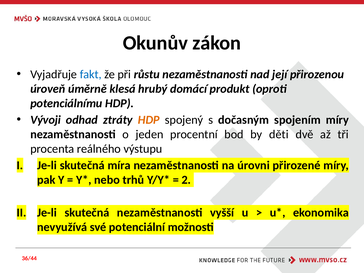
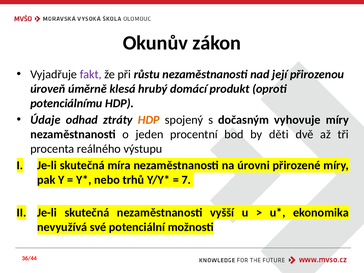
fakt colour: blue -> purple (91, 74)
Vývoji: Vývoji -> Údaje (45, 120)
spojením: spojením -> vyhovuje (297, 120)
2: 2 -> 7 (186, 180)
